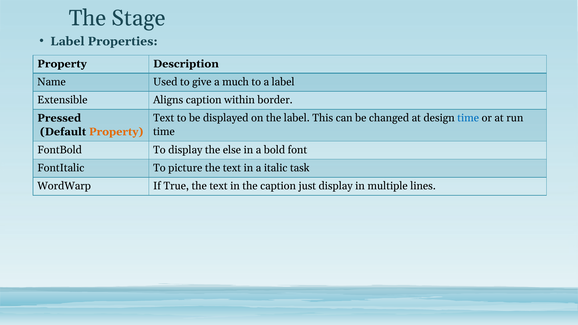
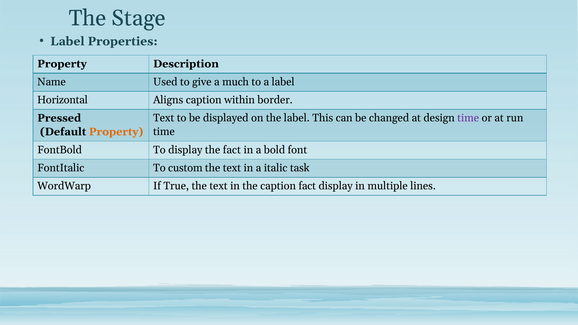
Extensible: Extensible -> Horizontal (62, 100)
time colour: blue -> purple (468, 118)
the else: else -> fact (232, 150)
picture: picture -> custom (185, 168)
caption just: just -> fact (307, 186)
